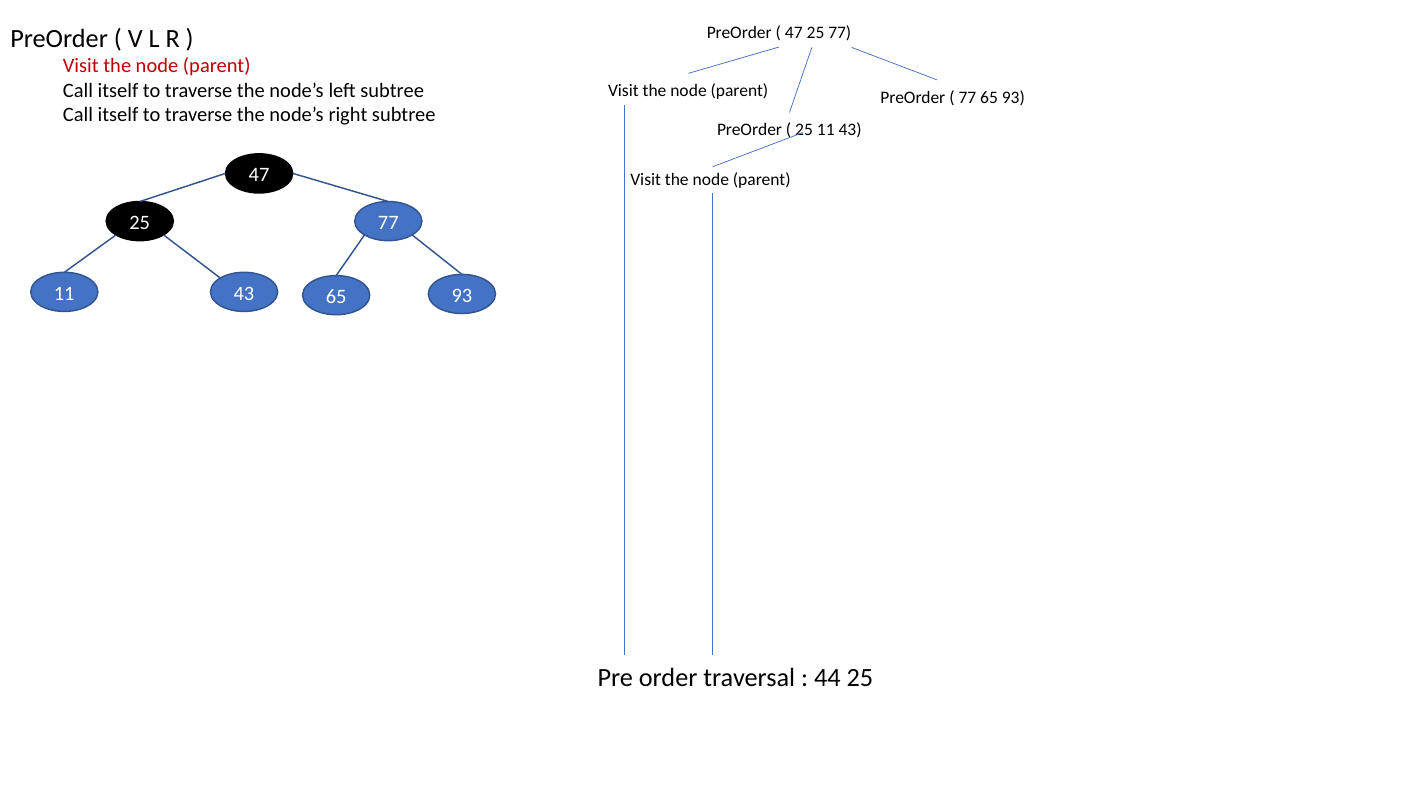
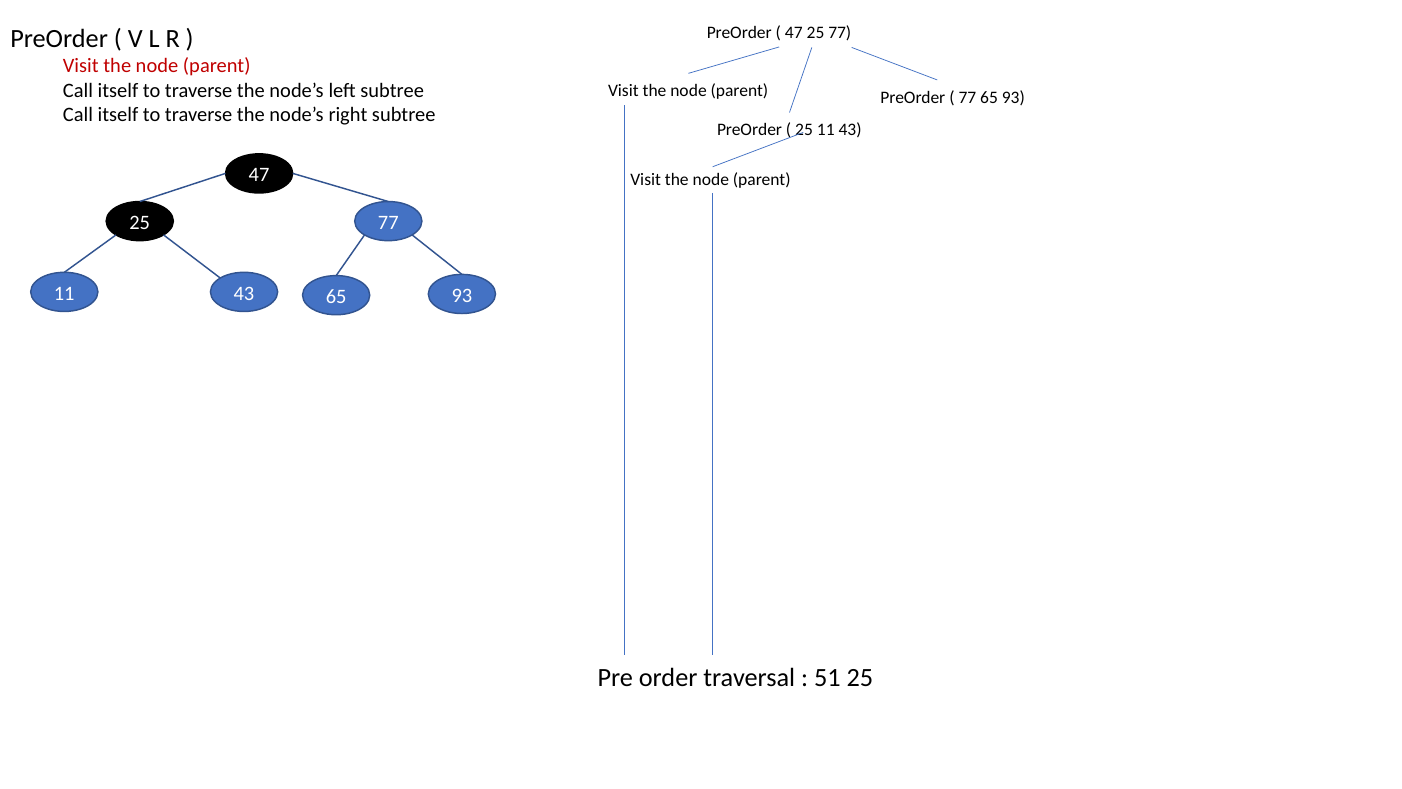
44: 44 -> 51 (827, 678)
